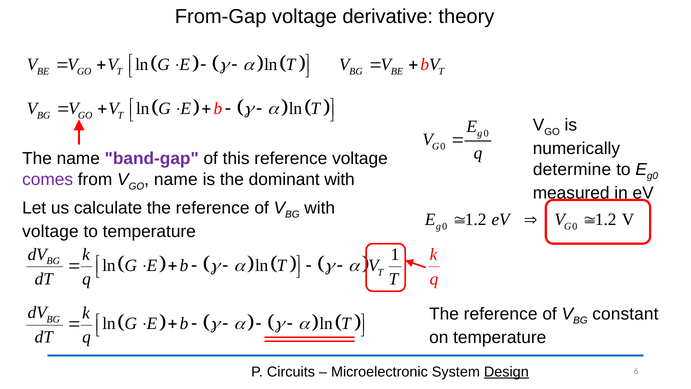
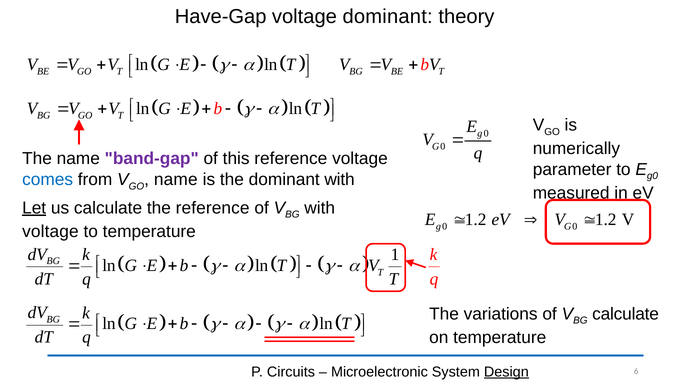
From-Gap: From-Gap -> Have-Gap (221, 16)
voltage derivative: derivative -> dominant (388, 16)
determine: determine -> parameter (572, 169)
comes colour: purple -> blue (48, 179)
Let underline: none -> present (34, 208)
reference: reference -> variations (501, 314)
constant: constant -> calculate (626, 314)
